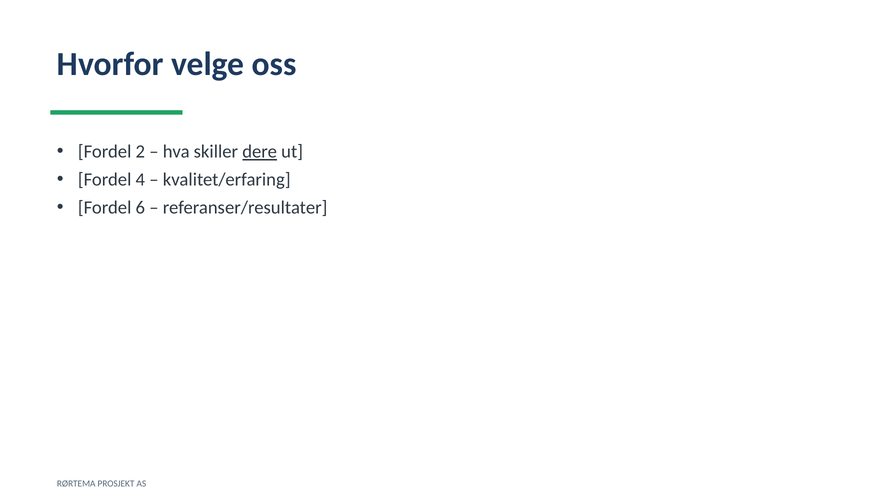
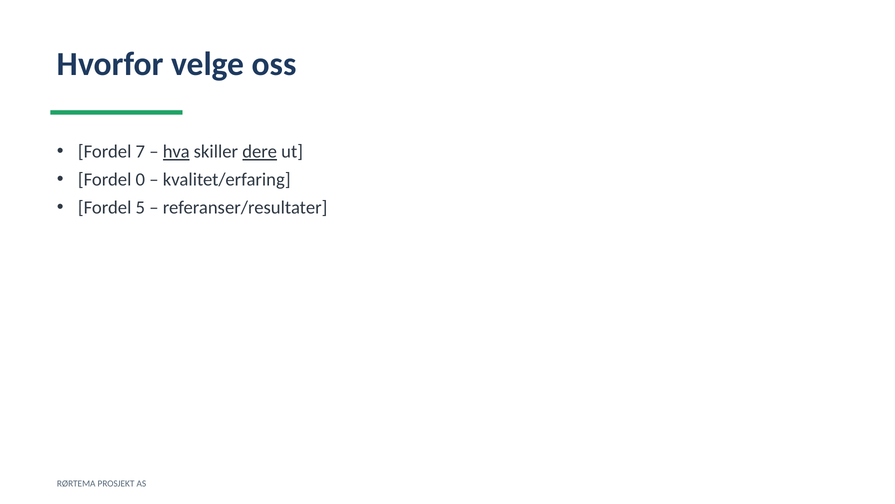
2: 2 -> 7 (140, 152)
hva underline: none -> present (176, 152)
4: 4 -> 0 (140, 180)
6: 6 -> 5 (140, 208)
